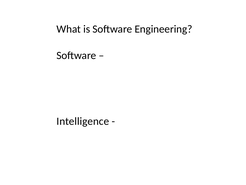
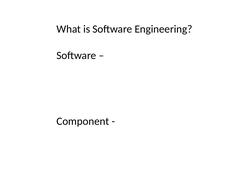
Intelligence: Intelligence -> Component (83, 121)
